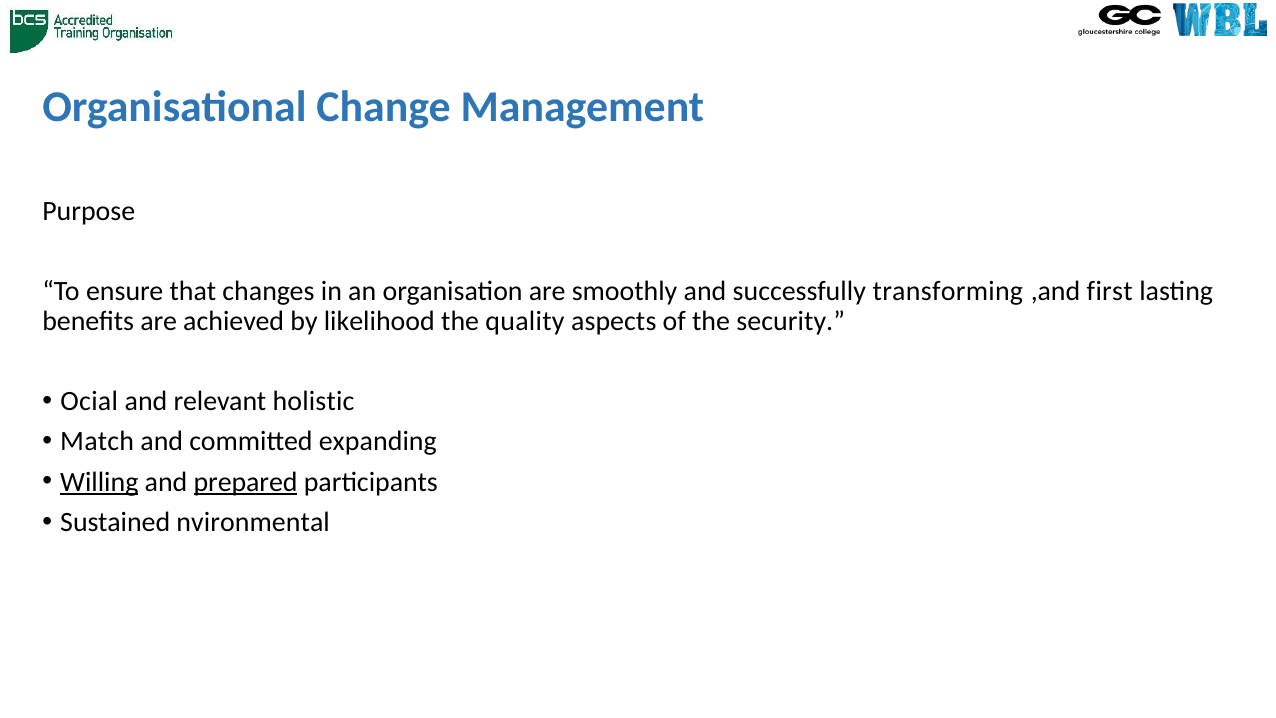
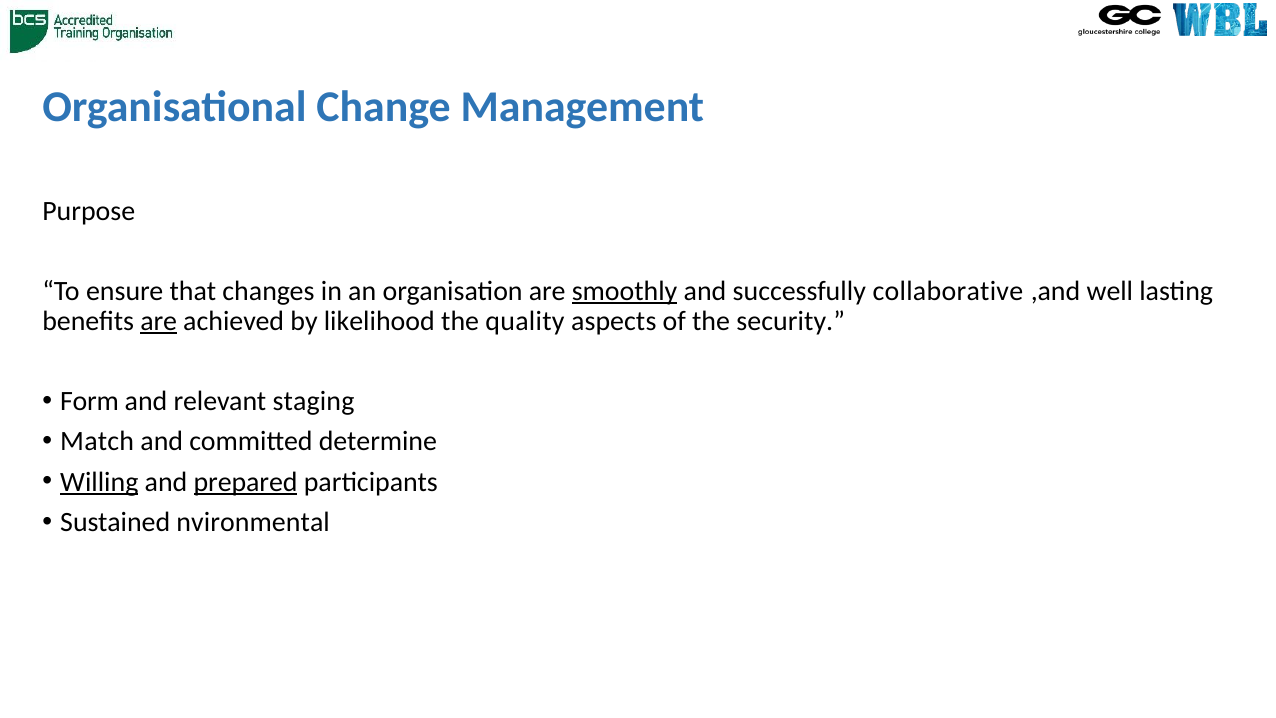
smoothly underline: none -> present (625, 291)
transforming: transforming -> collaborative (948, 291)
first: first -> well (1110, 291)
are underline: none -> present (159, 321)
Ocial: Ocial -> Form (89, 401)
holistic: holistic -> staging (314, 401)
expanding: expanding -> determine (378, 442)
